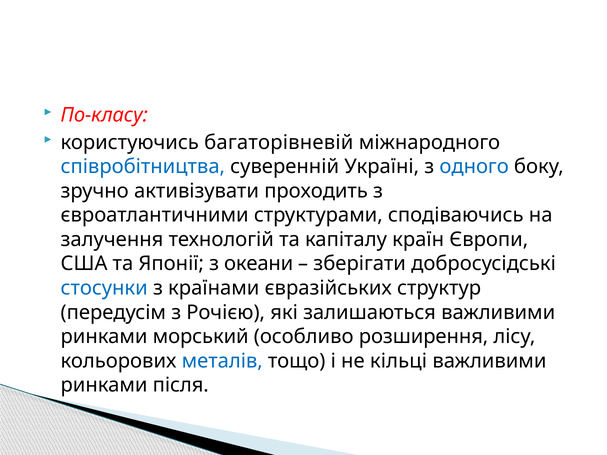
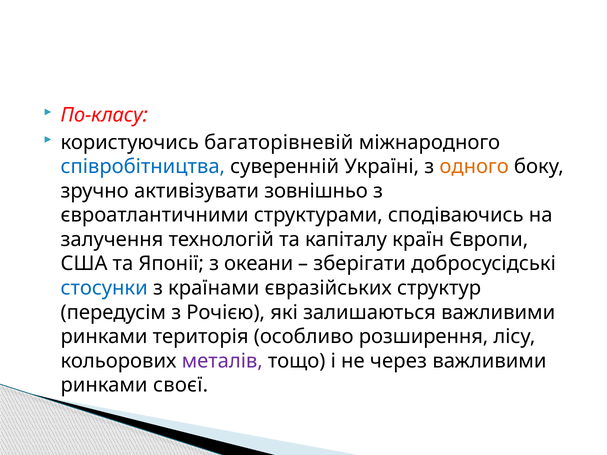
одного colour: blue -> orange (474, 167)
проходить: проходить -> зовнішньо (316, 191)
морський: морський -> територія (201, 337)
металів colour: blue -> purple (222, 361)
кільці: кільці -> через (398, 361)
після: після -> своєї (181, 385)
